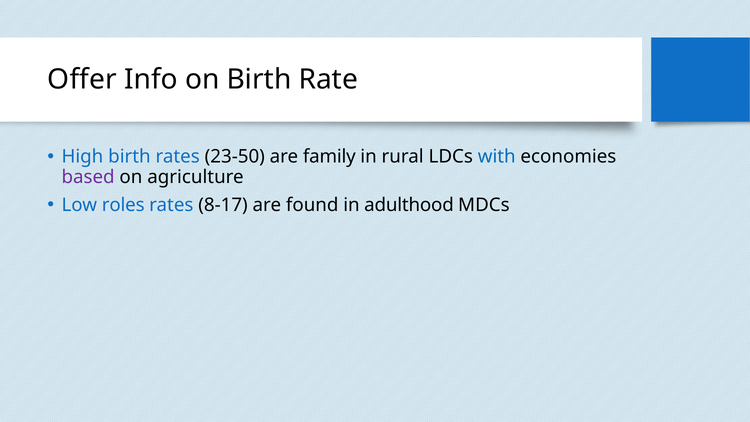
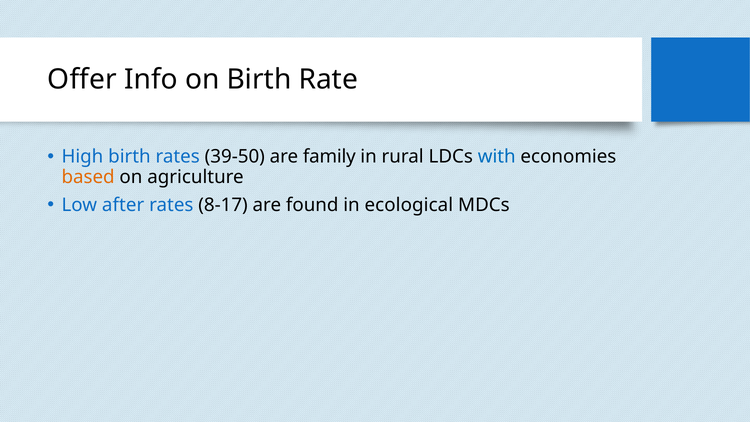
23-50: 23-50 -> 39-50 (235, 157)
based colour: purple -> orange (88, 177)
roles: roles -> after (123, 205)
adulthood: adulthood -> ecological (409, 205)
